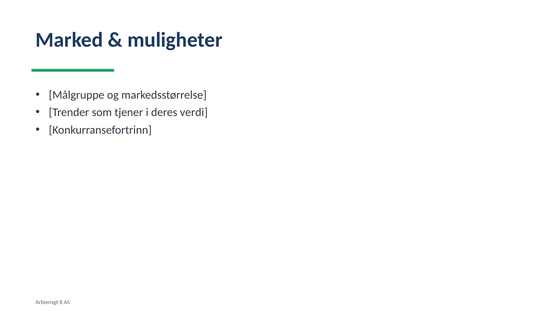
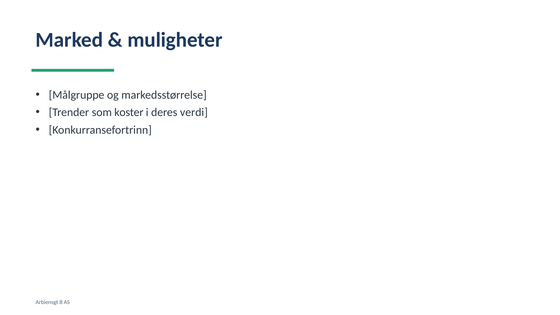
tjener: tjener -> koster (129, 112)
